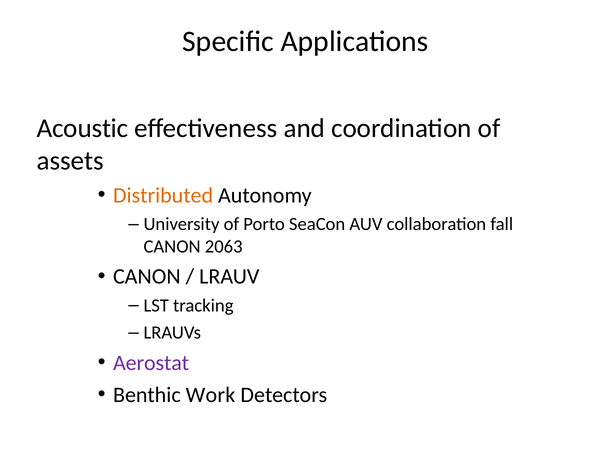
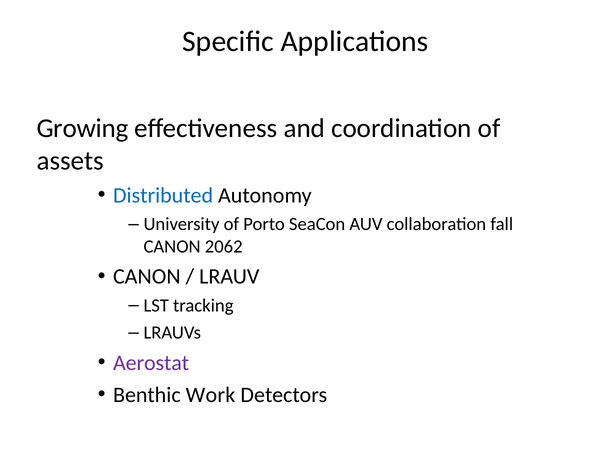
Acoustic: Acoustic -> Growing (83, 128)
Distributed colour: orange -> blue (163, 195)
2063: 2063 -> 2062 (224, 247)
